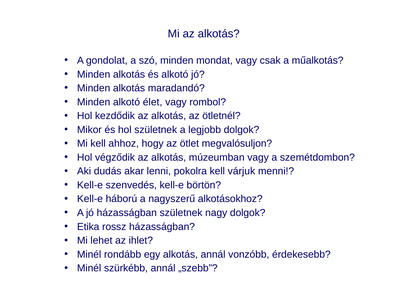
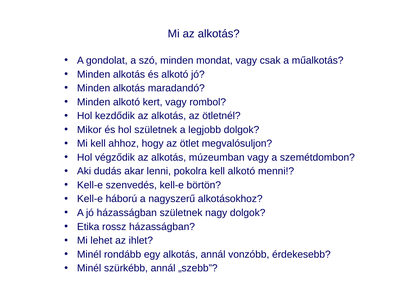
élet: élet -> kert (153, 102)
kell várjuk: várjuk -> alkotó (241, 171)
